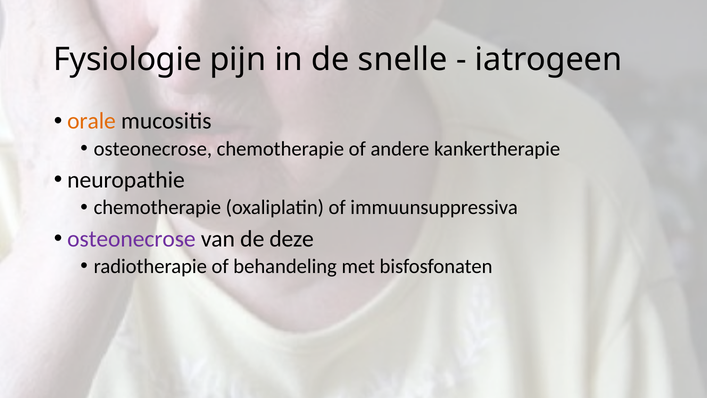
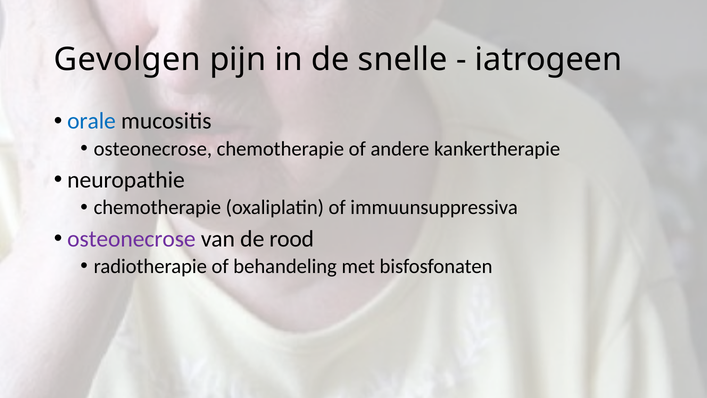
Fysiologie: Fysiologie -> Gevolgen (127, 59)
orale colour: orange -> blue (91, 121)
deze: deze -> rood (292, 239)
